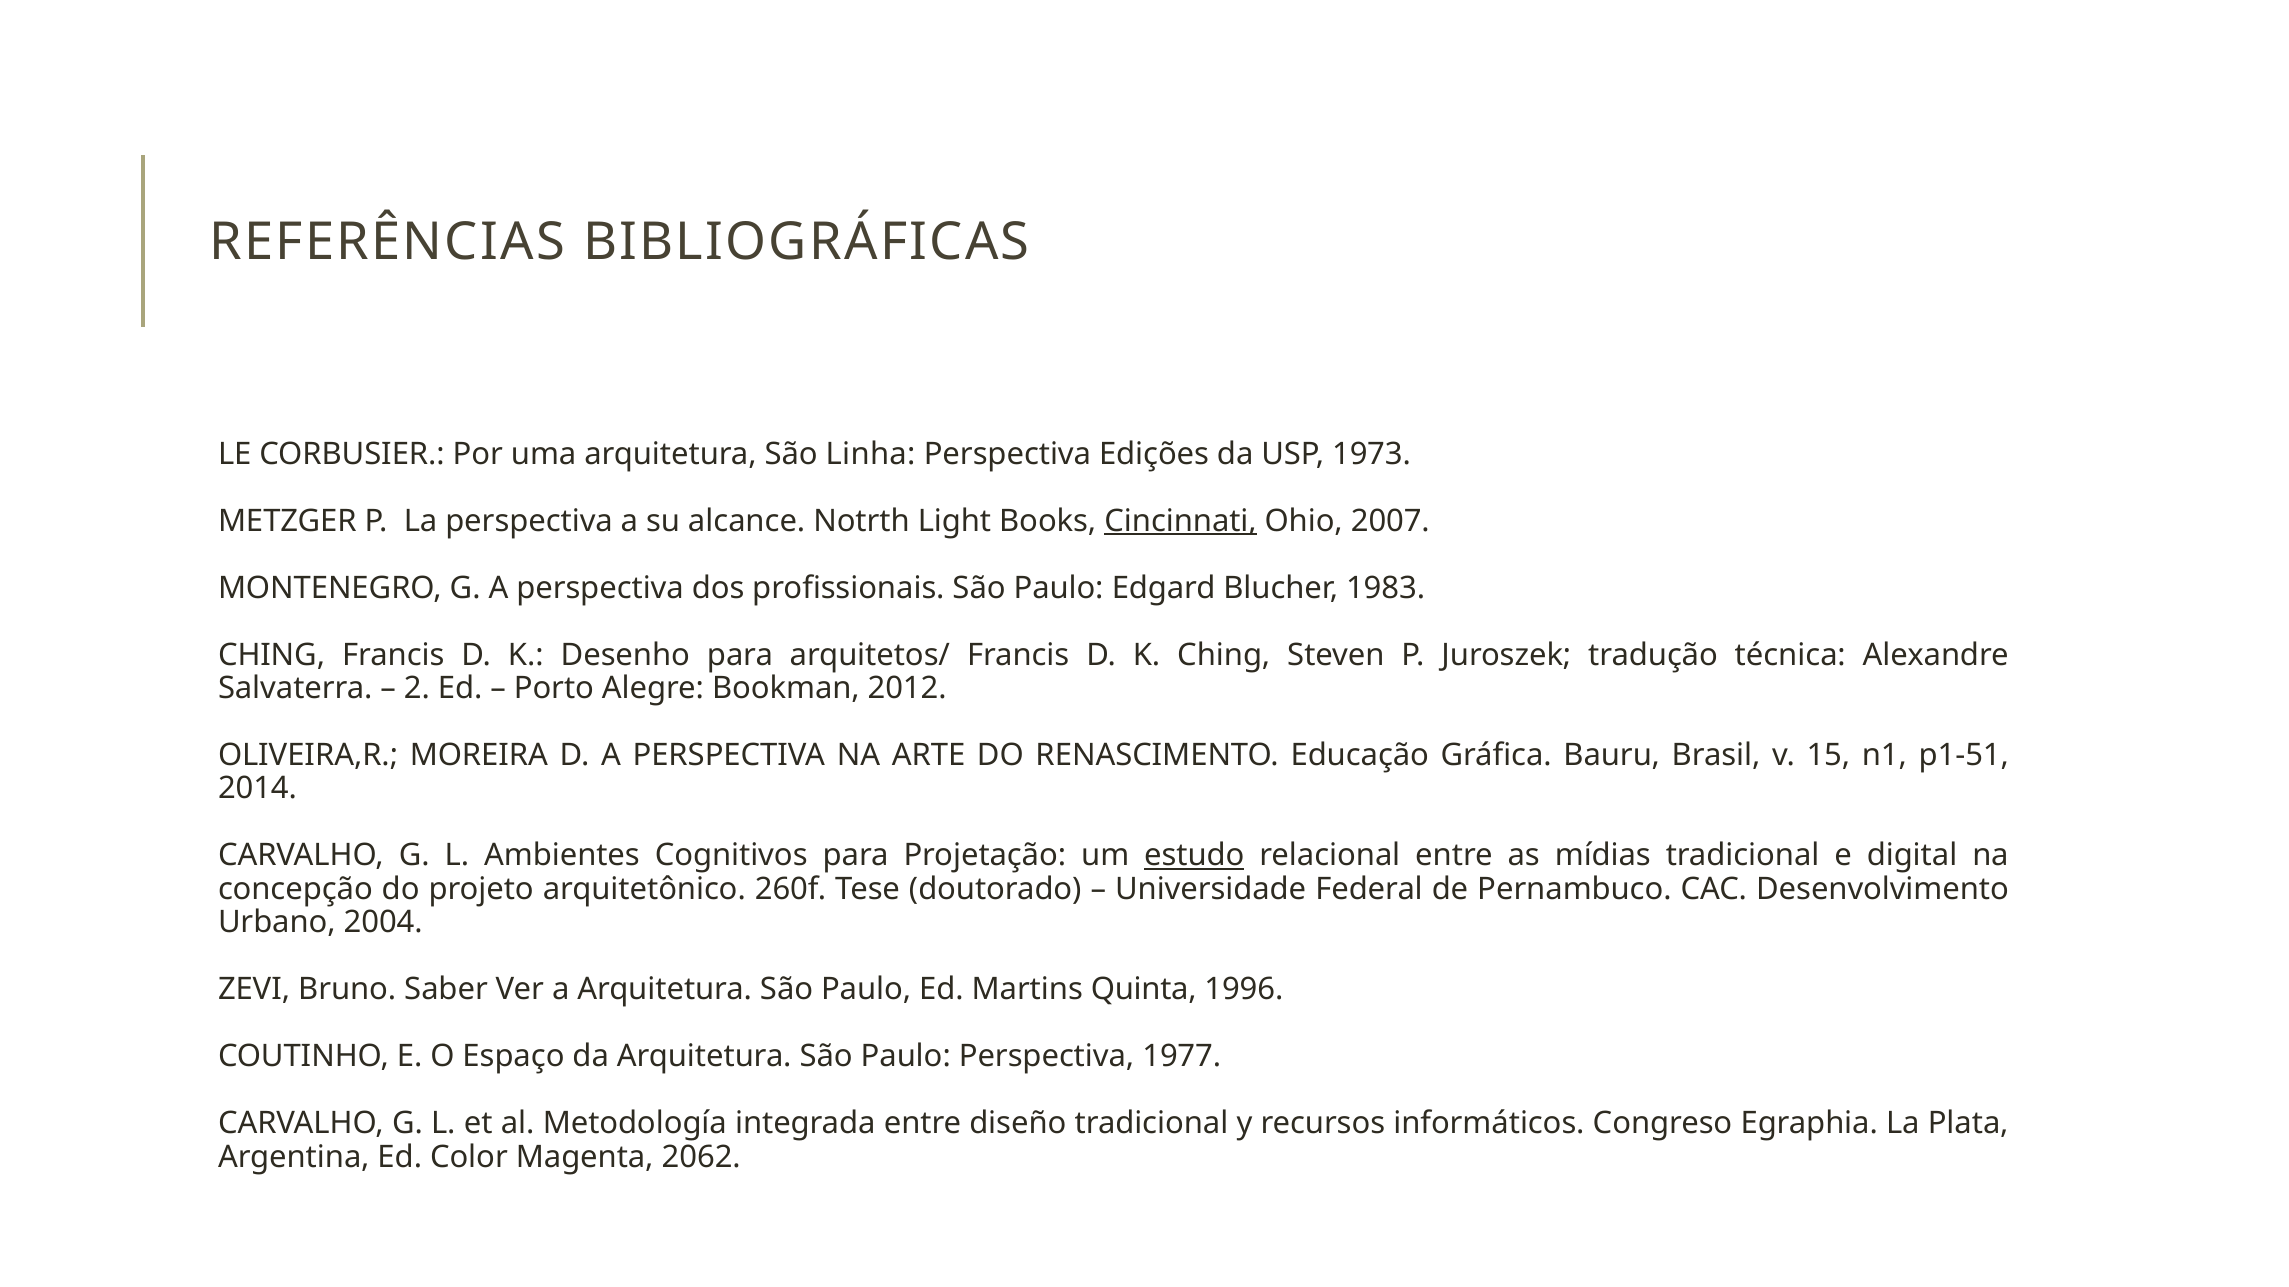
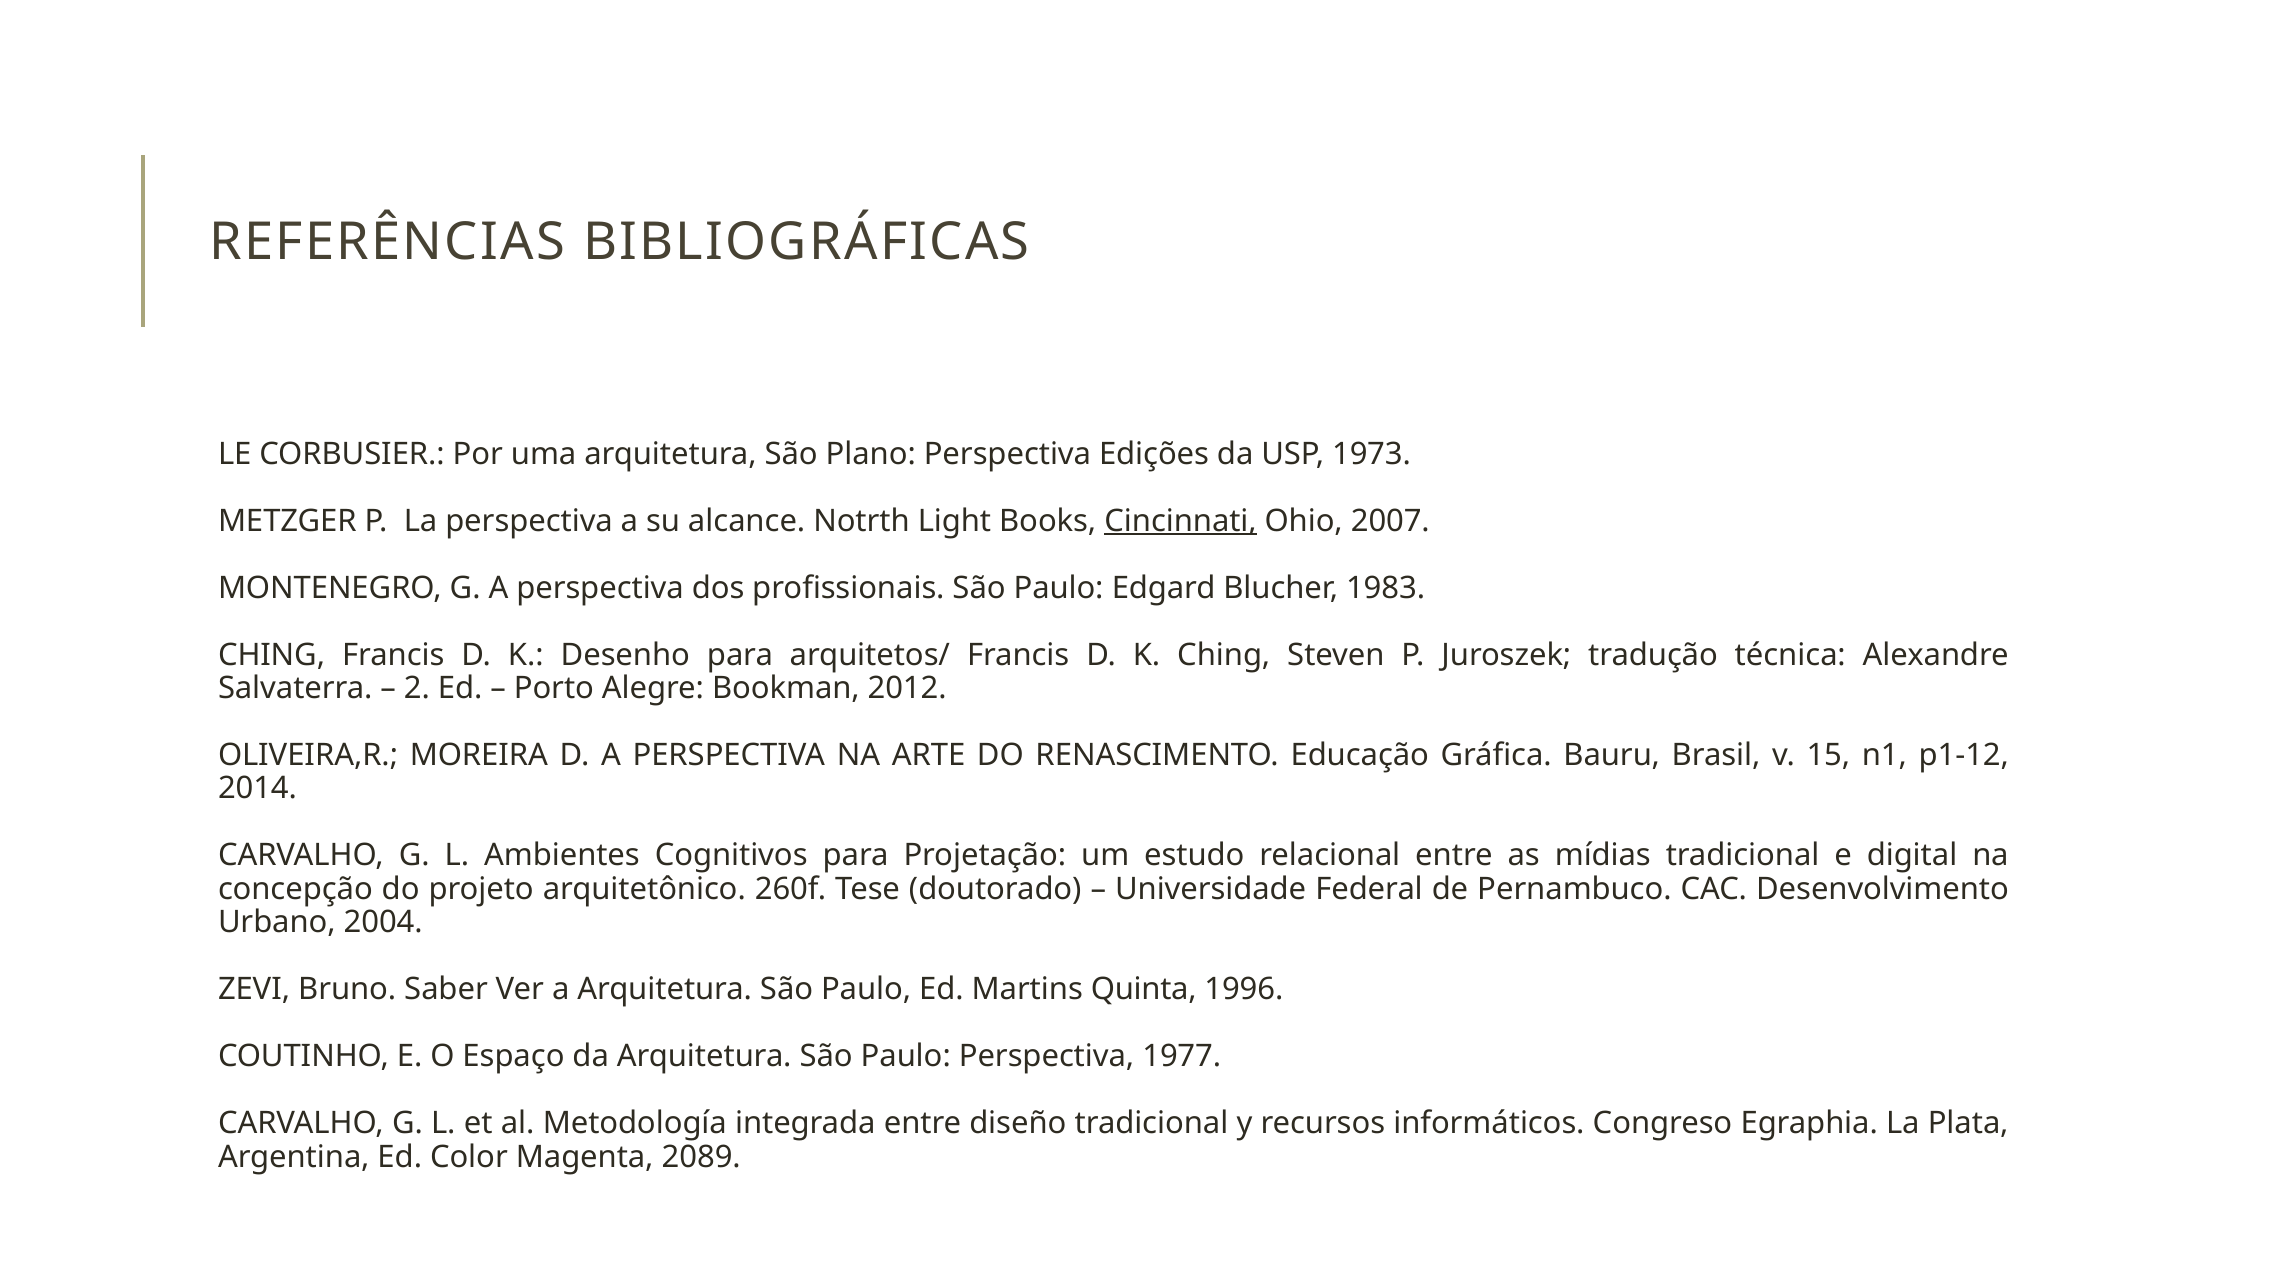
Linha: Linha -> Plano (871, 454)
p1-51: p1-51 -> p1-12 (1964, 756)
estudo underline: present -> none (1194, 856)
2062: 2062 -> 2089 (701, 1157)
